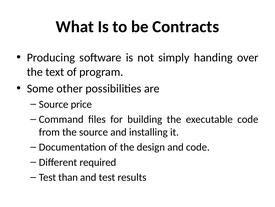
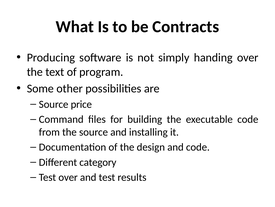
required: required -> category (98, 162)
Test than: than -> over (68, 177)
